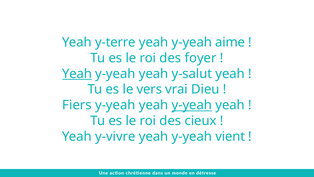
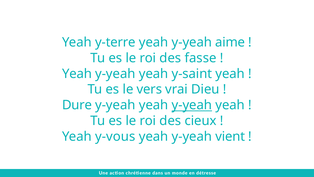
foyer: foyer -> fasse (201, 58)
Yeah underline: present -> none (77, 74)
y-salut: y-salut -> y-saint (192, 74)
Fiers: Fiers -> Dure (77, 105)
y-vivre: y-vivre -> y-vous (115, 136)
